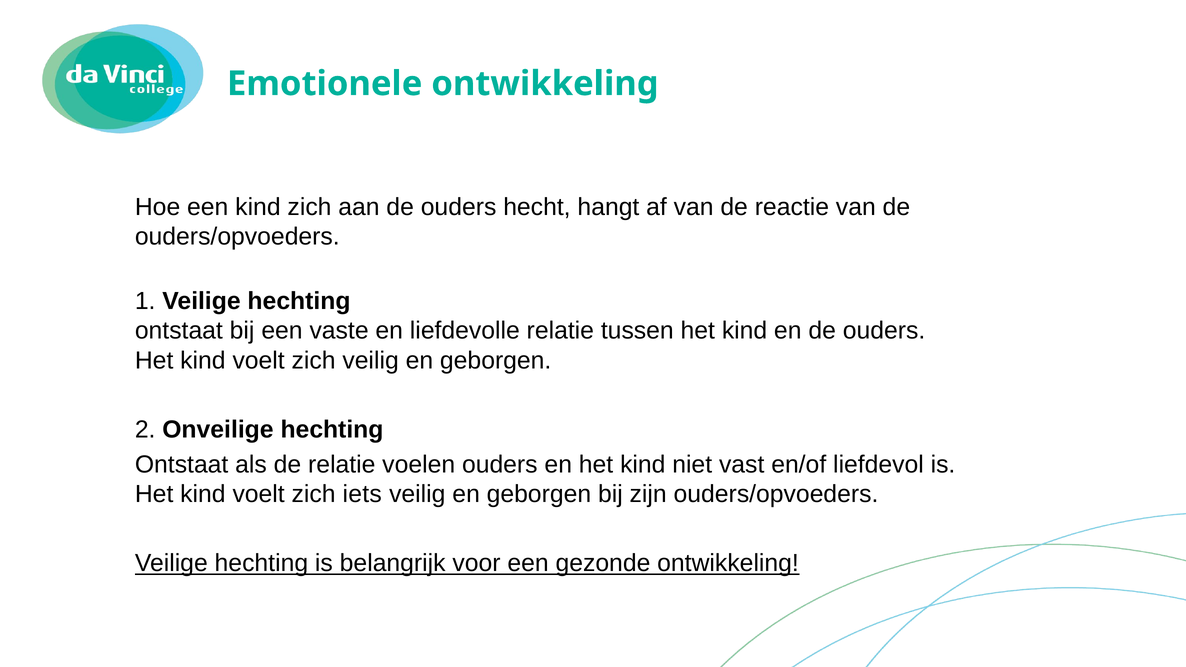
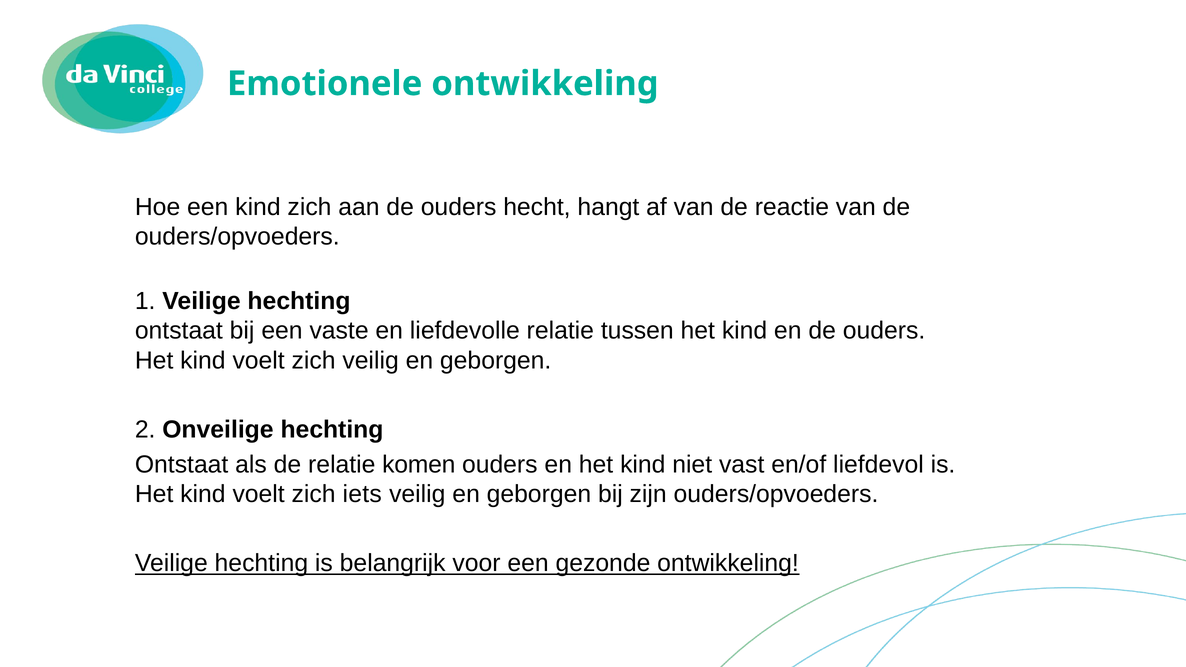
voelen: voelen -> komen (419, 464)
